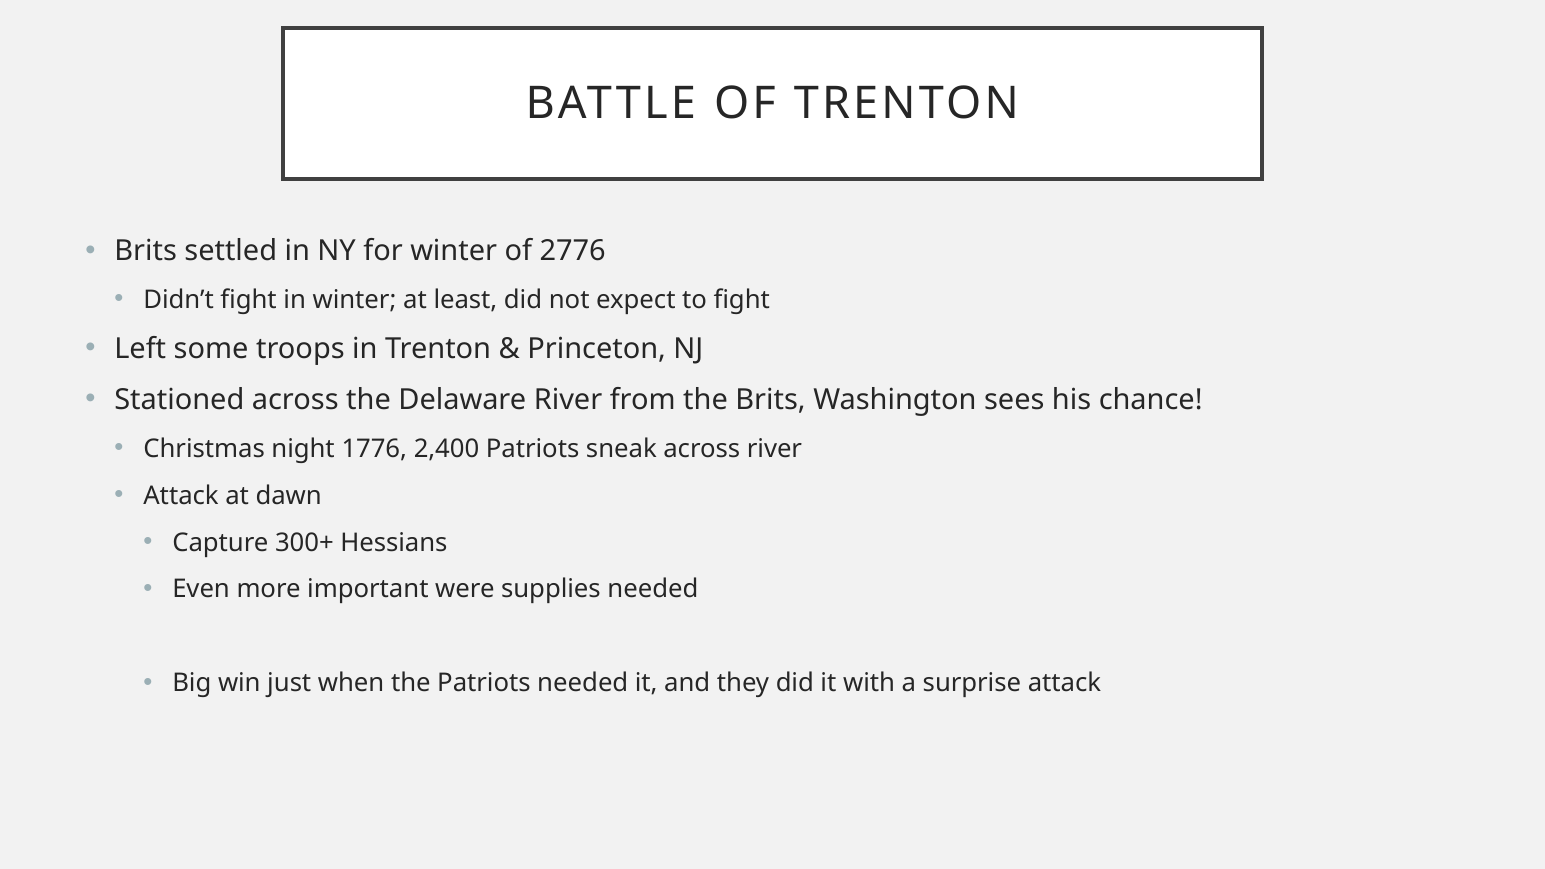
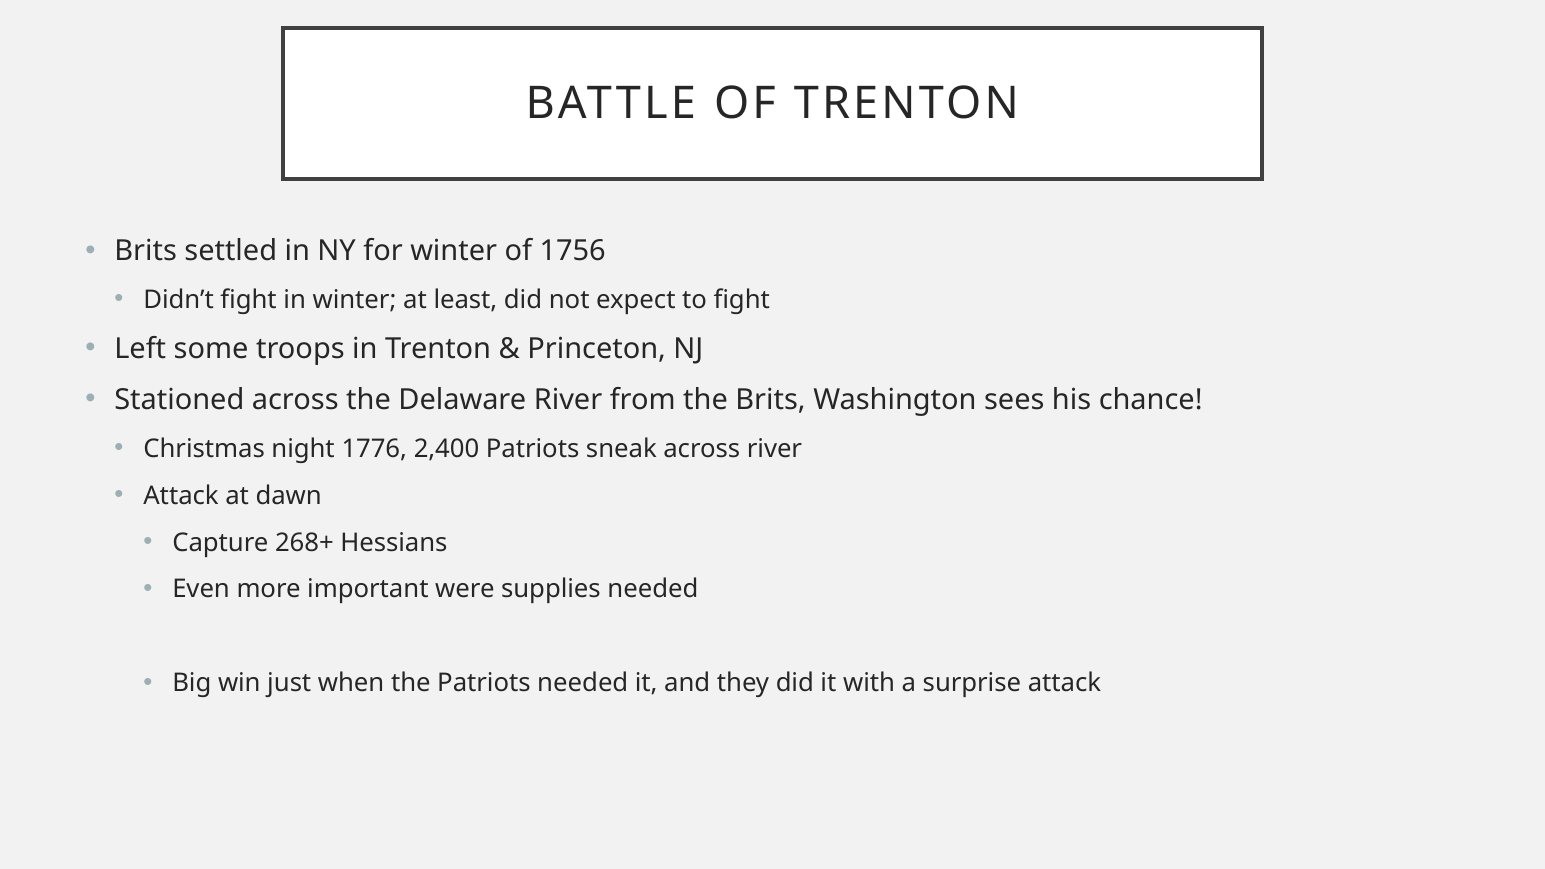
2776: 2776 -> 1756 (573, 251)
300+: 300+ -> 268+ (304, 543)
